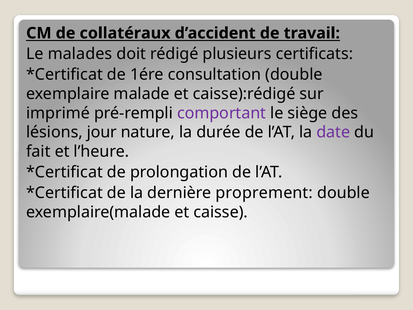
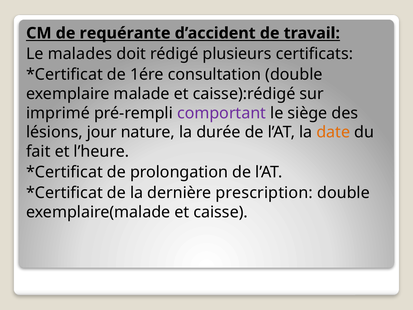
collatéraux: collatéraux -> requérante (125, 33)
date colour: purple -> orange (333, 132)
proprement: proprement -> prescription (264, 193)
